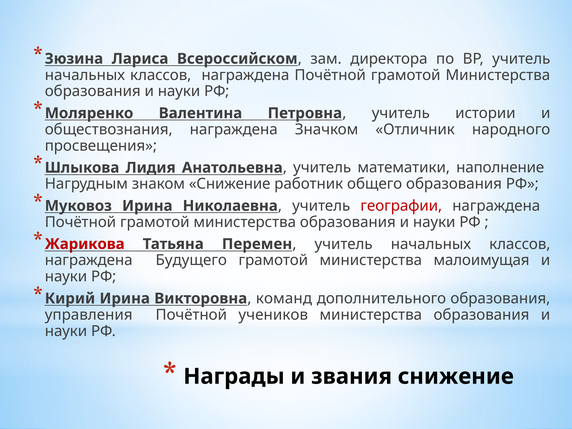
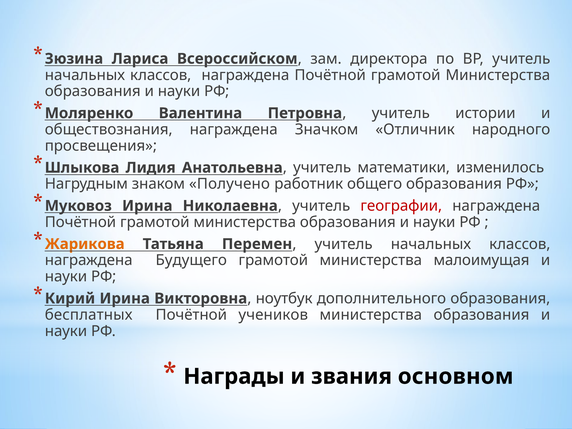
наполнение: наполнение -> изменилось (500, 168)
знаком Снижение: Снижение -> Получено (230, 184)
Жарикова colour: red -> orange (85, 244)
команд: команд -> ноутбук (284, 298)
управления: управления -> бесплатных (89, 315)
звания снижение: снижение -> основном (456, 376)
